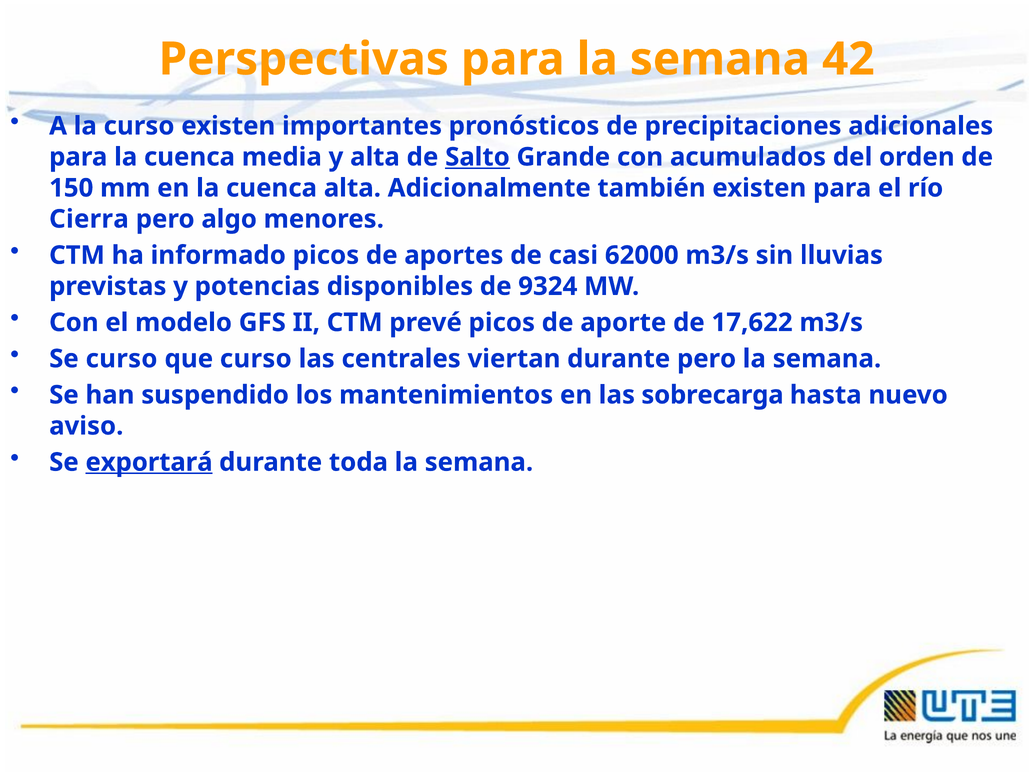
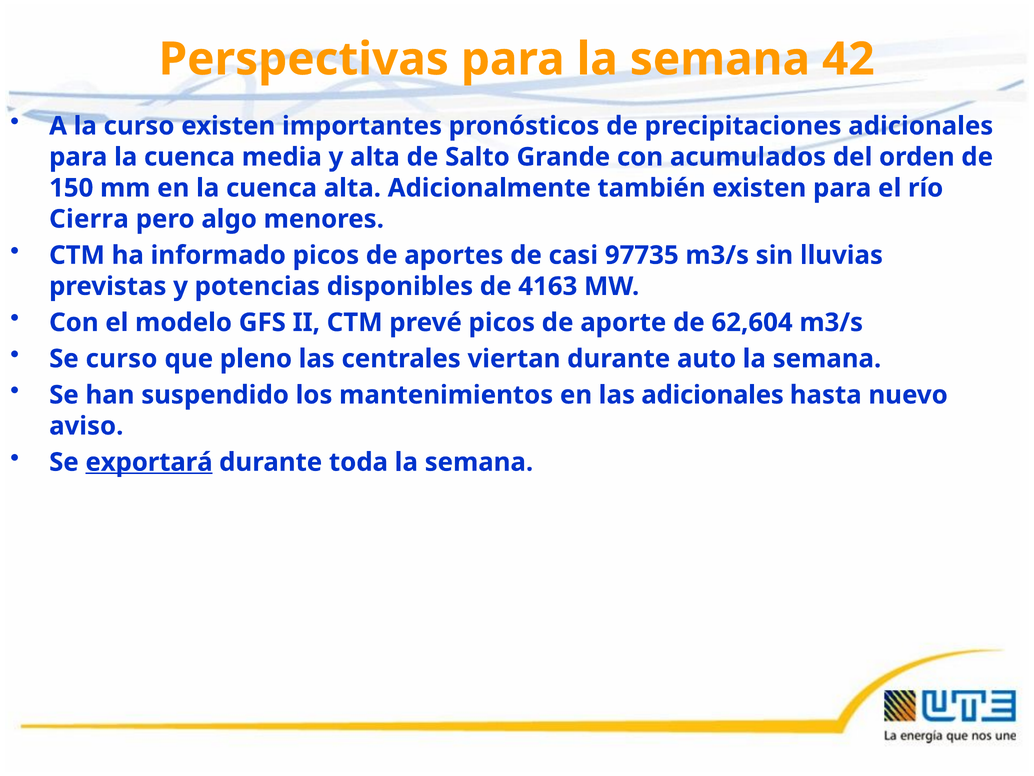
Salto underline: present -> none (477, 157)
62000: 62000 -> 97735 (642, 255)
9324: 9324 -> 4163 (548, 286)
17,622: 17,622 -> 62,604 (752, 322)
que curso: curso -> pleno (256, 359)
durante pero: pero -> auto (707, 359)
las sobrecarga: sobrecarga -> adicionales (713, 395)
